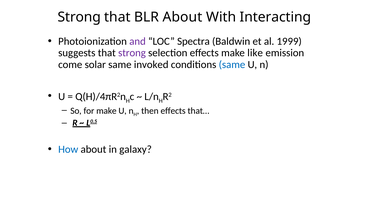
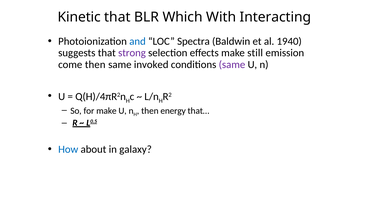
Strong: Strong -> Kinetic (79, 17)
BLR About: About -> Which (183, 17)
and colour: purple -> blue (138, 41)
1999: 1999 -> 1940 (289, 41)
like: like -> still (255, 53)
come solar: solar -> then (95, 65)
same colour: blue -> purple (232, 65)
then effects: effects -> energy (173, 111)
